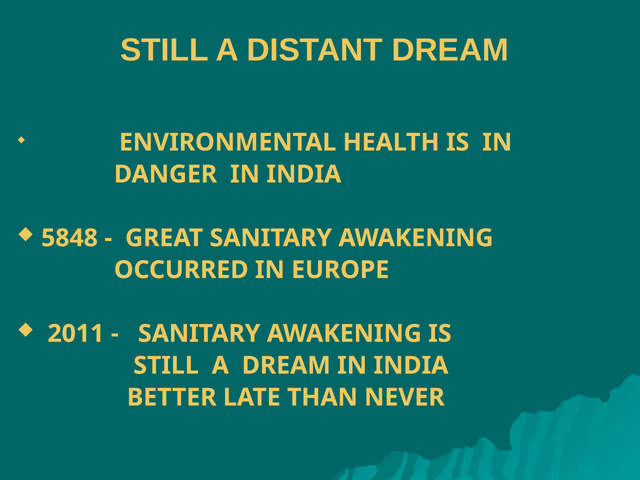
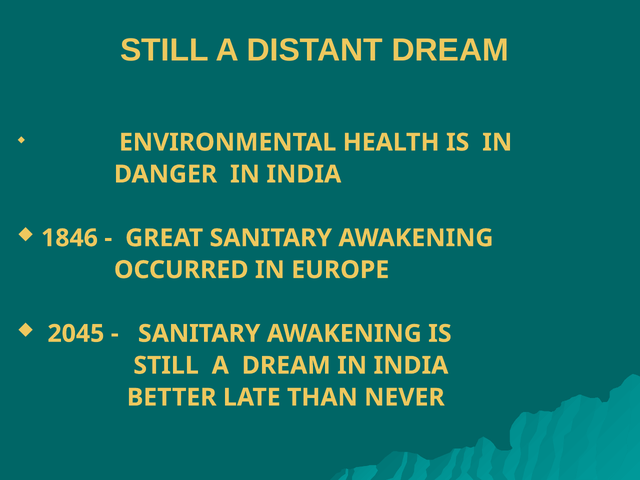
5848: 5848 -> 1846 (69, 238)
2011: 2011 -> 2045 (76, 334)
